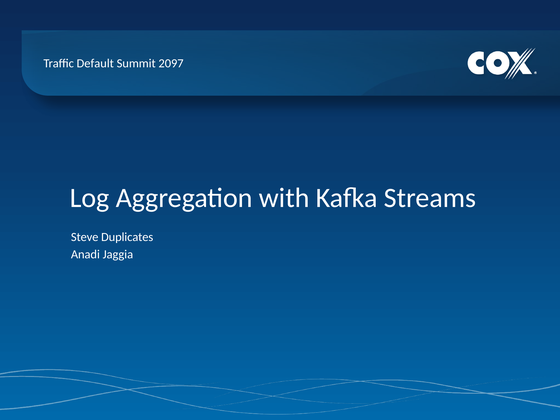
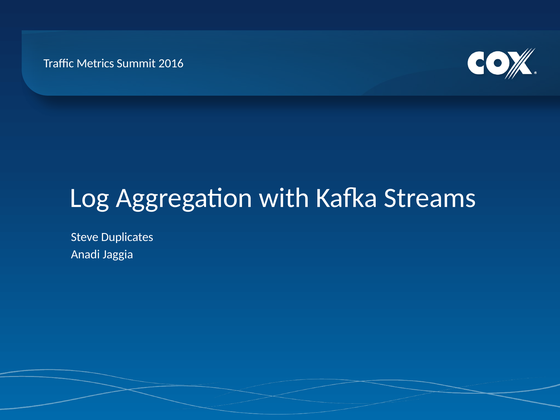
Default: Default -> Metrics (95, 63)
2097: 2097 -> 2016 (171, 63)
